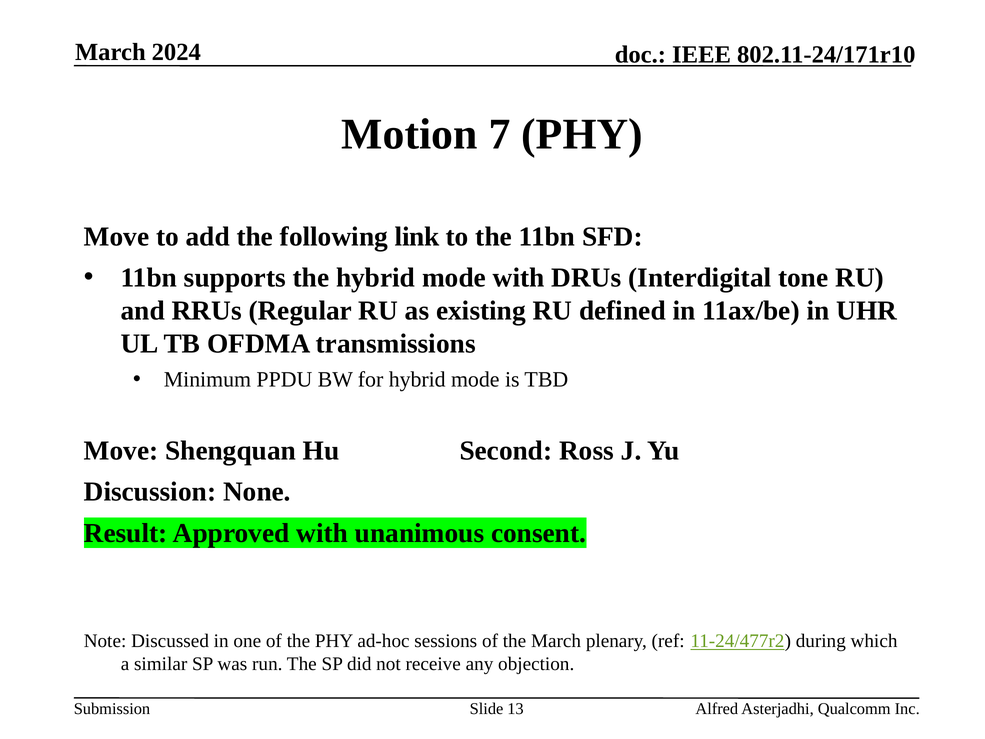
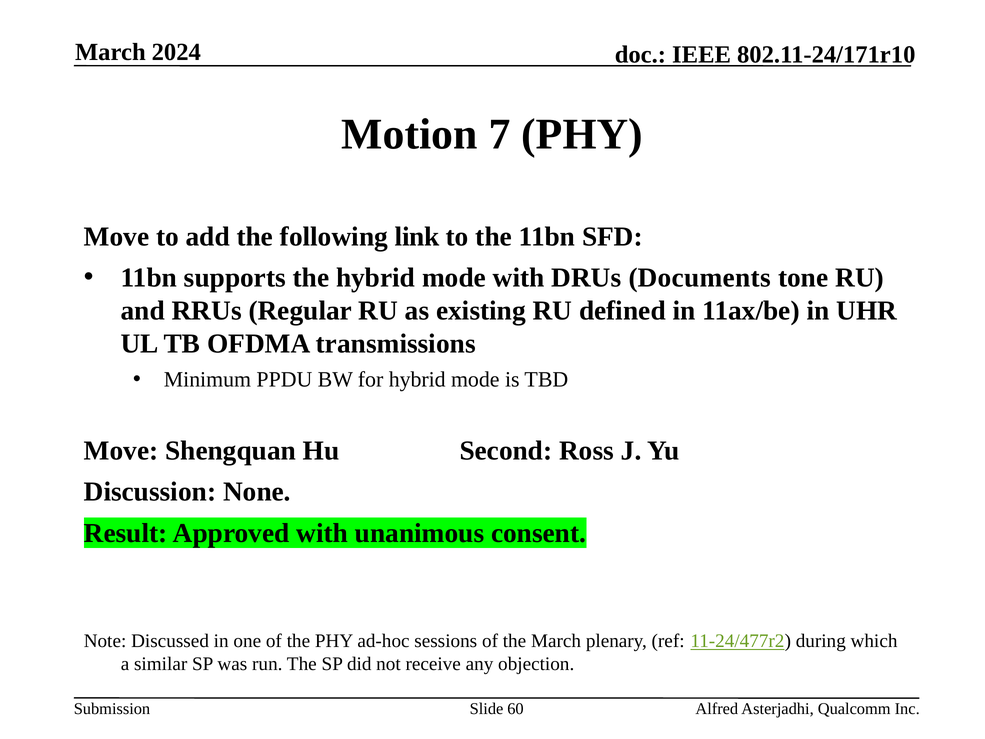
Interdigital: Interdigital -> Documents (700, 278)
13: 13 -> 60 (515, 709)
